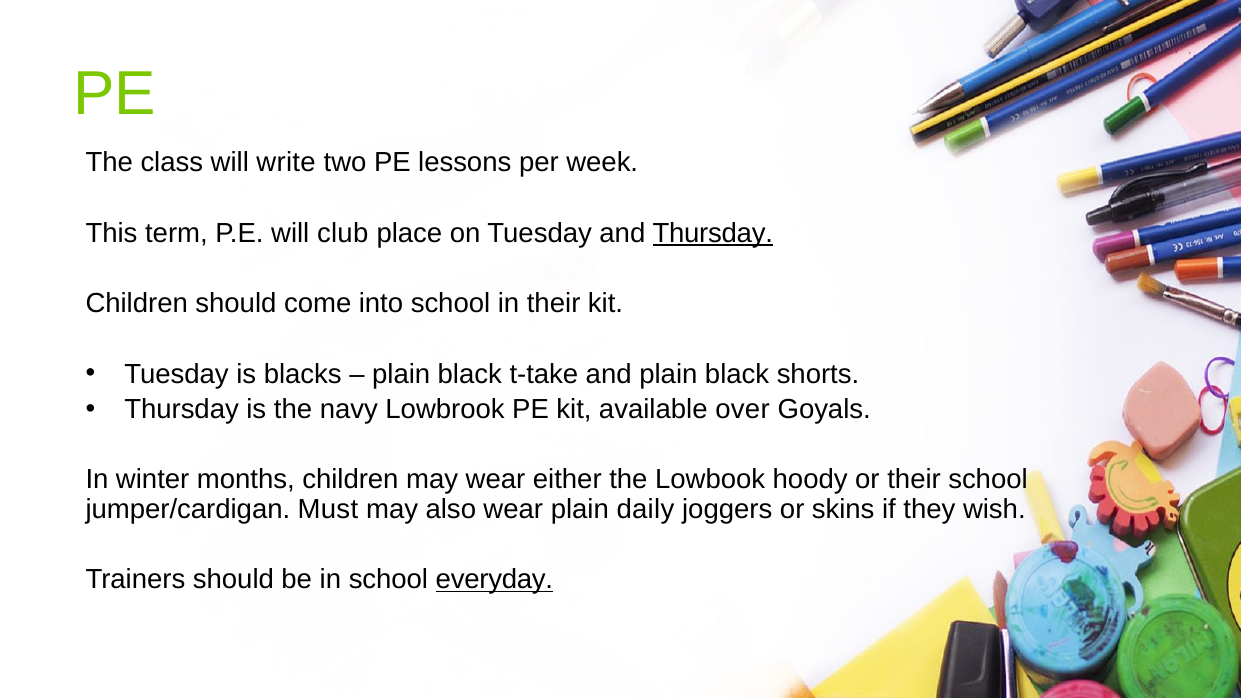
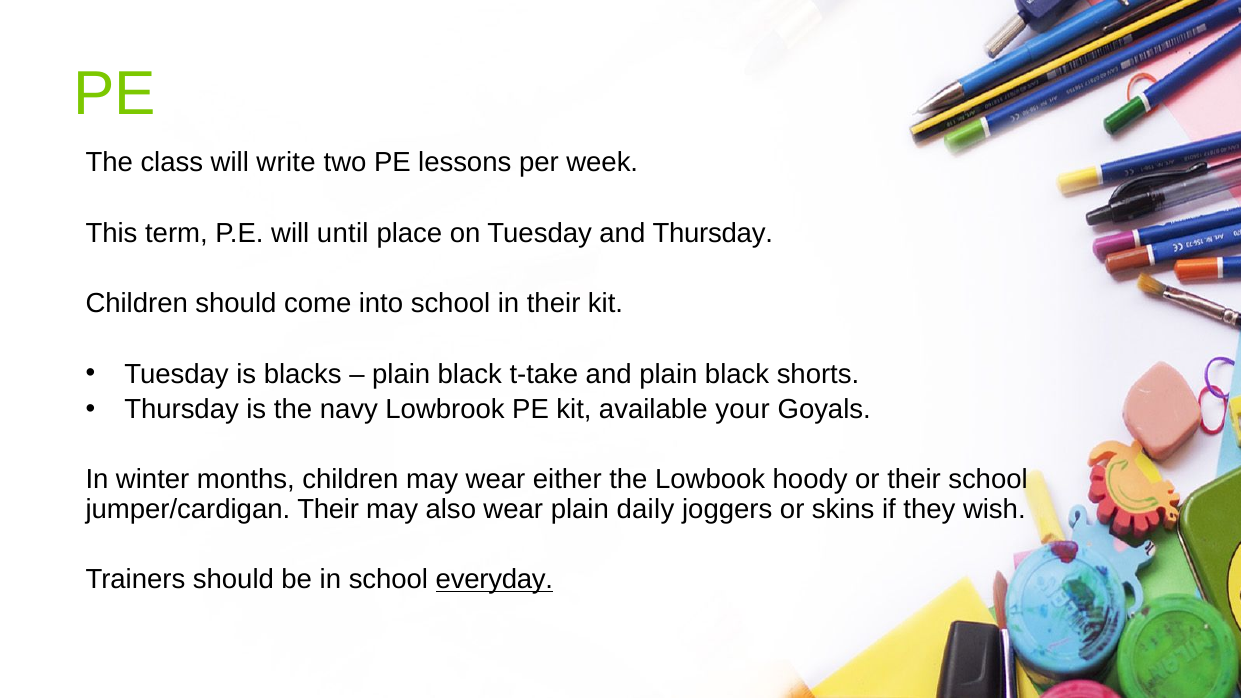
club: club -> until (343, 233)
Thursday underline: present -> none (713, 233)
over: over -> your (742, 409)
jumper/cardigan Must: Must -> Their (328, 509)
